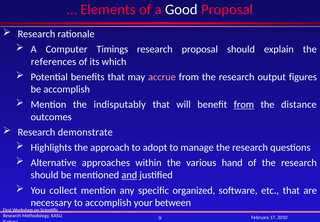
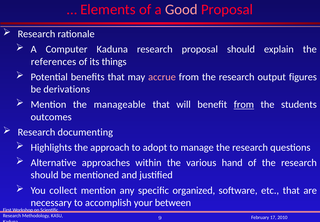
Good colour: white -> pink (181, 9)
Computer Timings: Timings -> Kaduna (112, 49)
which: which -> things (114, 62)
be accomplish: accomplish -> derivations (67, 89)
indisputably: indisputably -> manageable (120, 104)
distance: distance -> students (299, 104)
demonstrate: demonstrate -> documenting (85, 132)
and underline: present -> none (129, 175)
